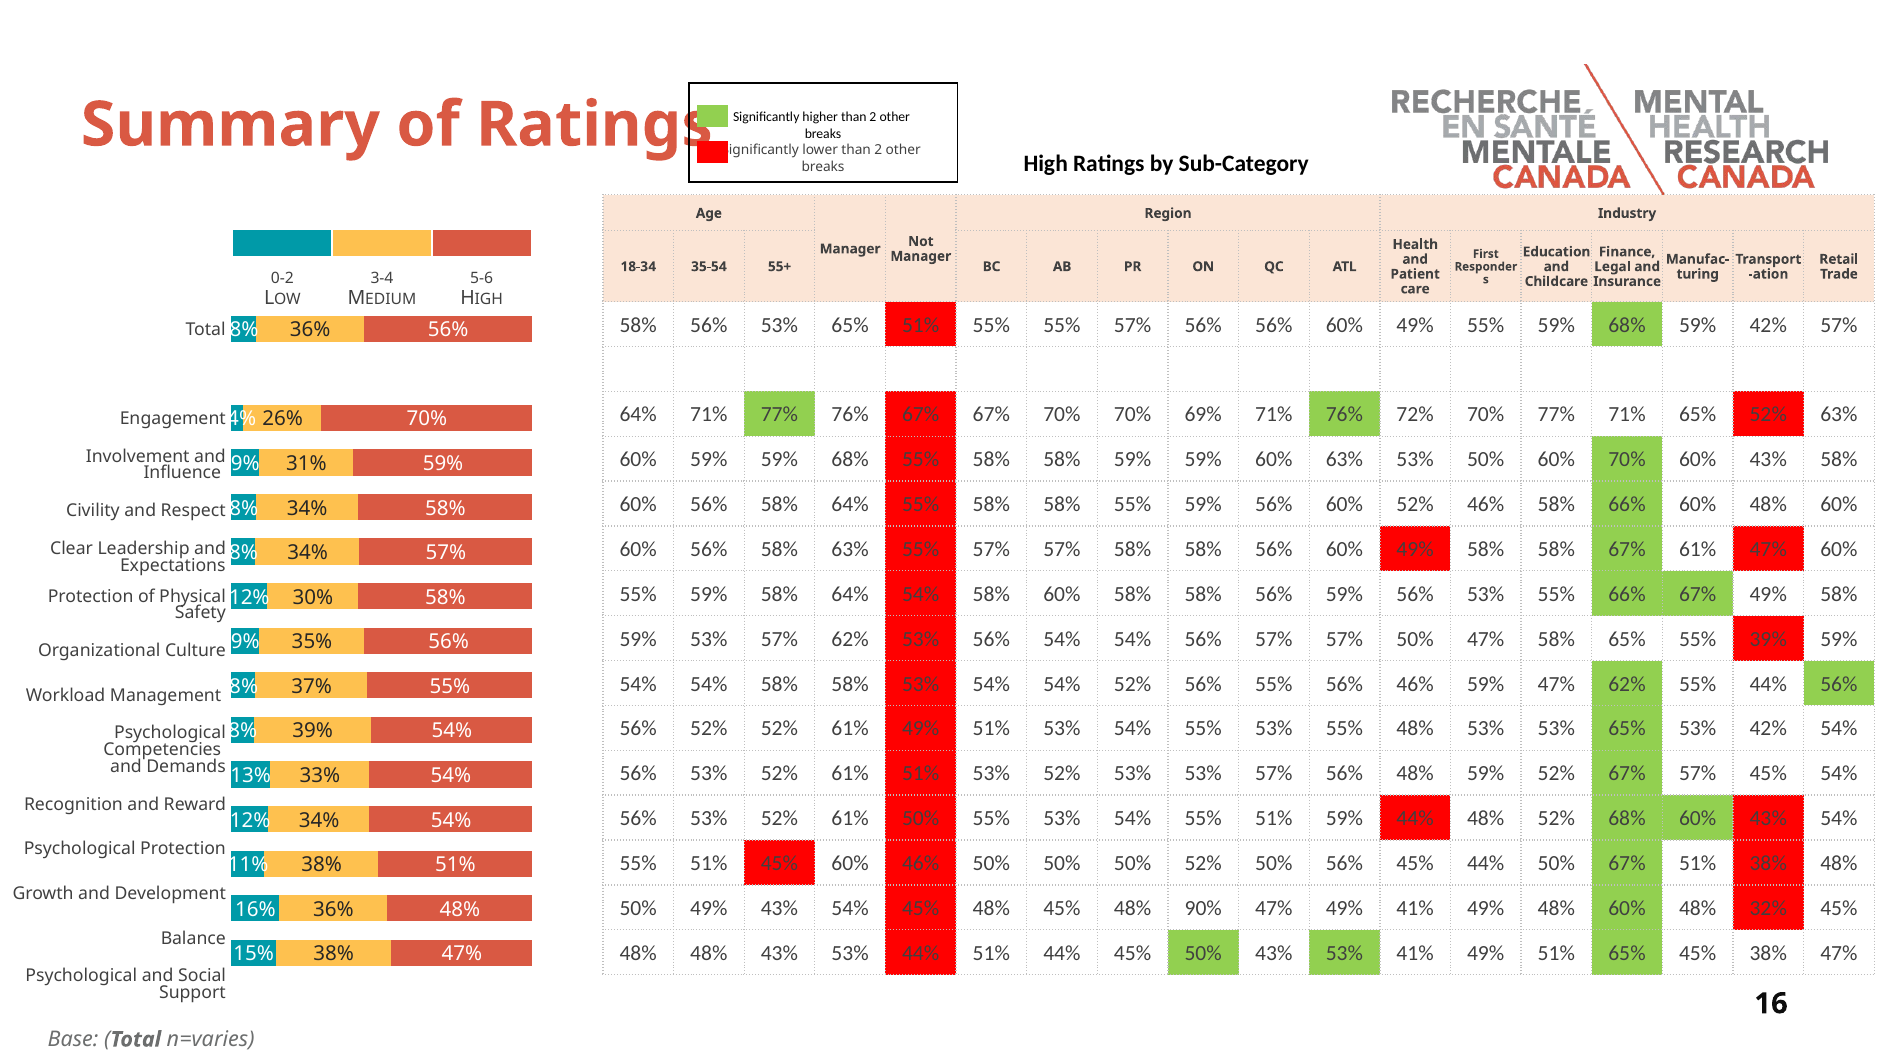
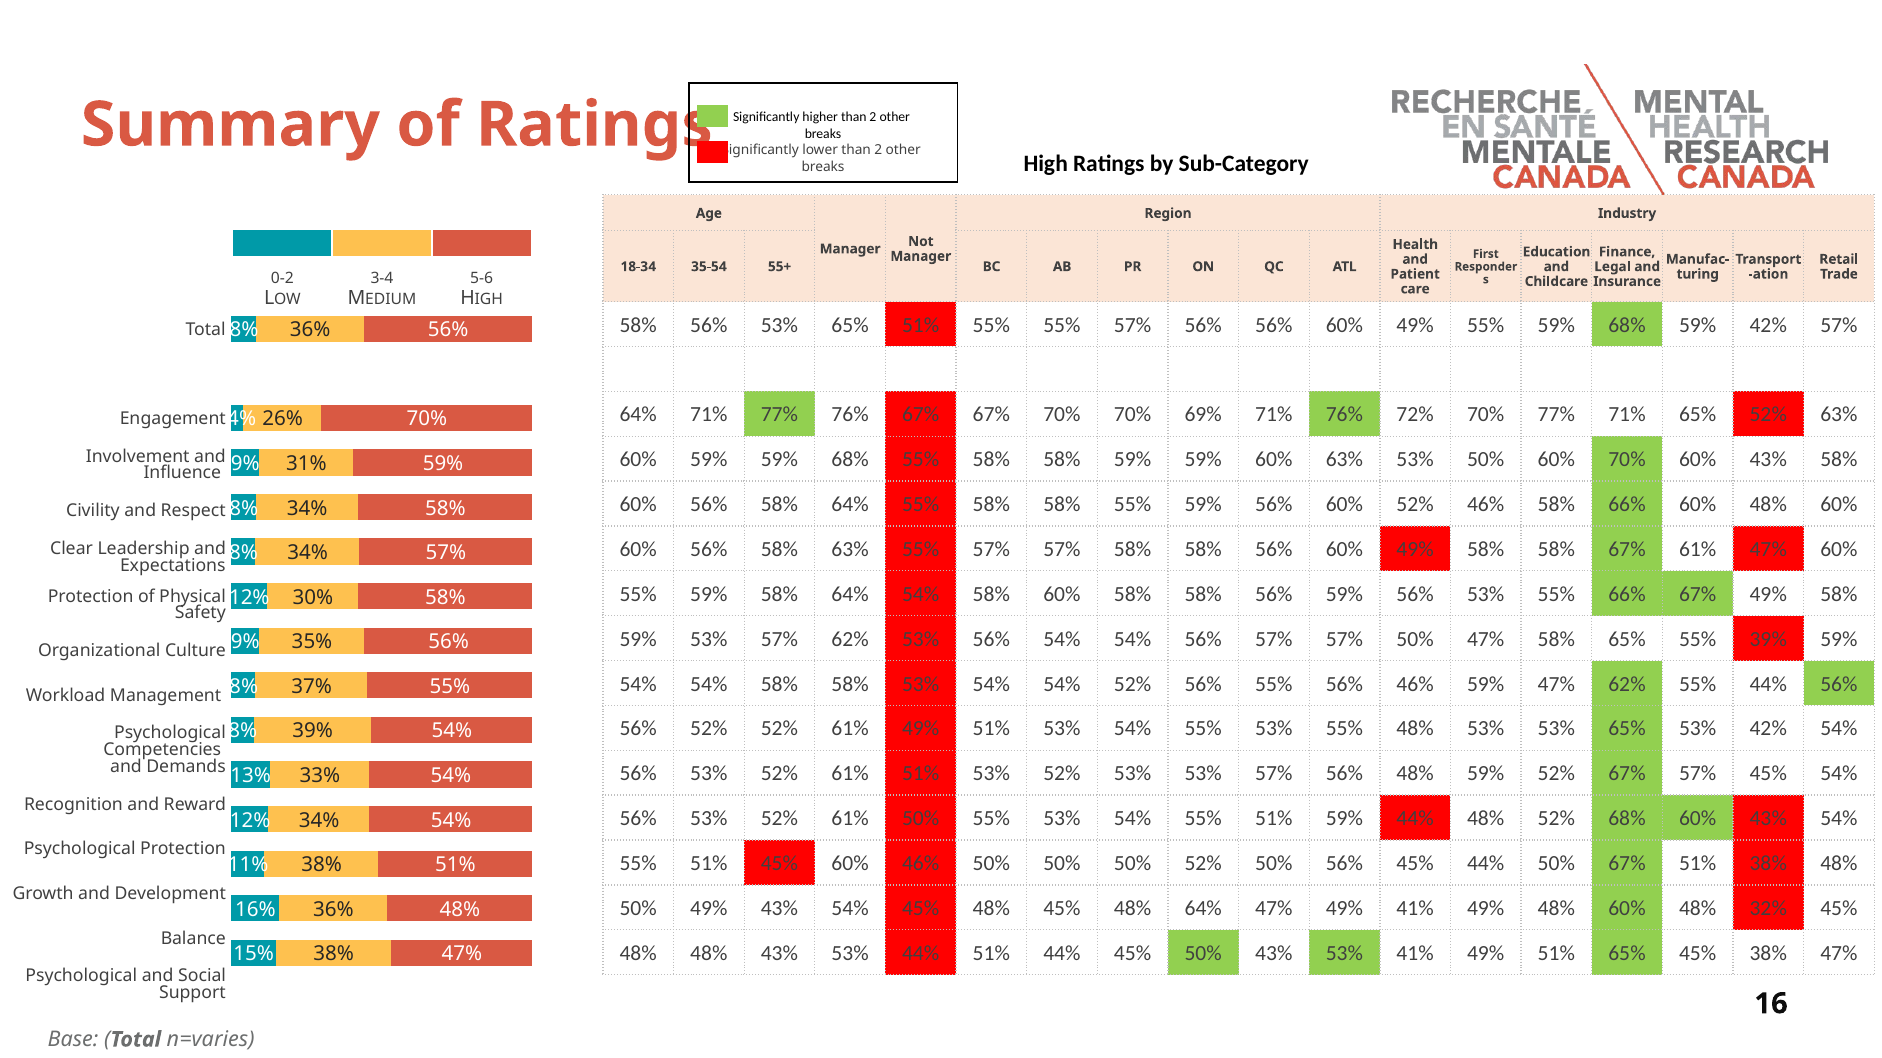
48% 90%: 90% -> 64% (1203, 909)
